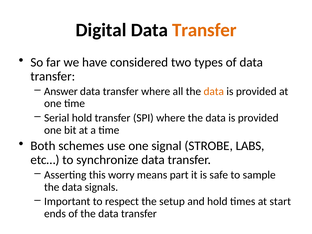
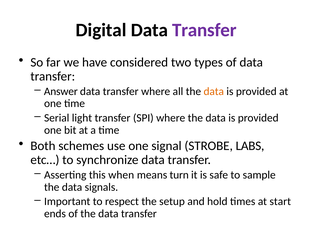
Transfer colour: orange -> purple (204, 30)
Serial hold: hold -> light (82, 118)
worry: worry -> when (121, 175)
part: part -> turn (179, 175)
